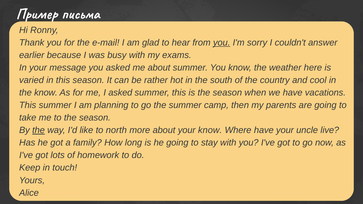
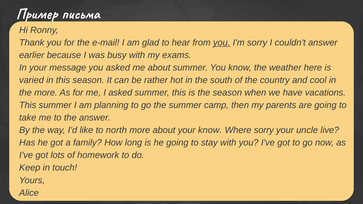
the know: know -> more (46, 93)
to the season: season -> answer (95, 118)
the underline: present -> none (39, 130)
Where have: have -> sorry (264, 130)
